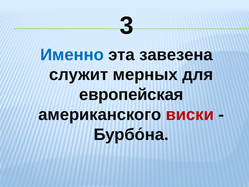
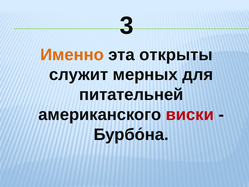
Именно colour: blue -> orange (72, 55)
завезена: завезена -> открыты (176, 55)
европейская: европейская -> питательней (131, 95)
